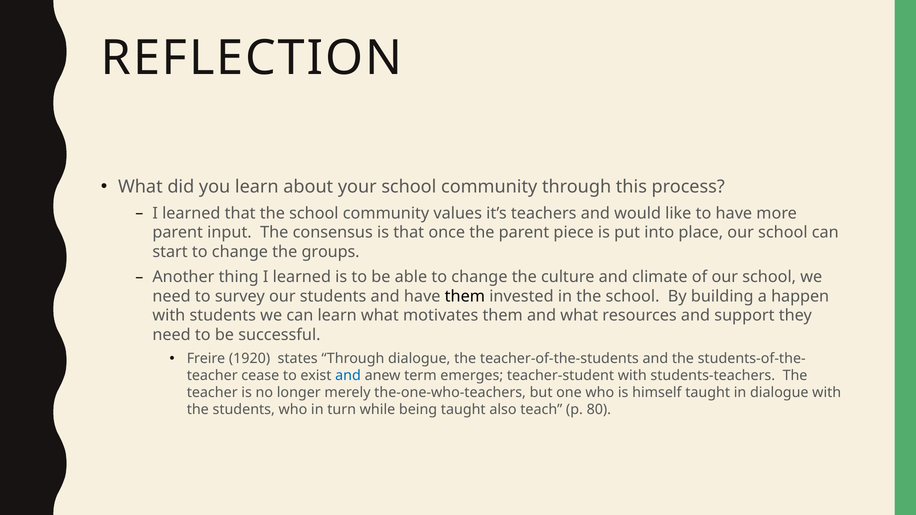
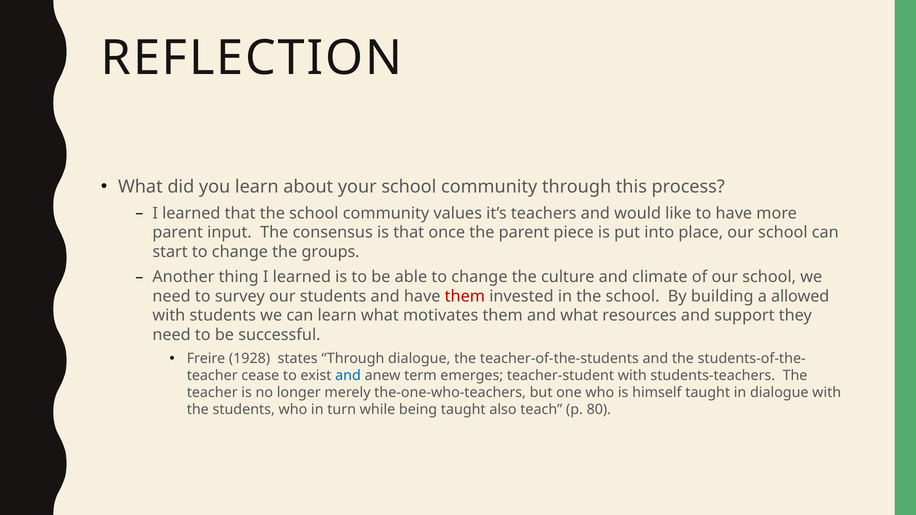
them colour: black -> red (465, 296)
happen: happen -> allowed (800, 296)
1920: 1920 -> 1928 (250, 359)
